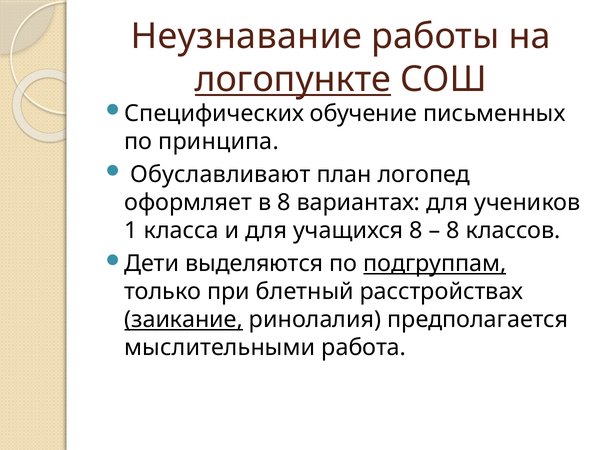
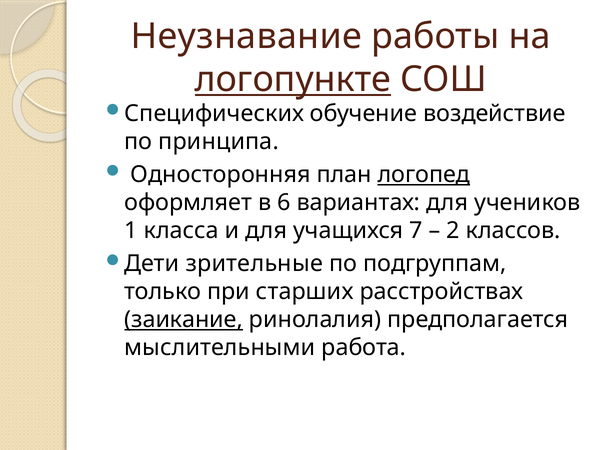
письменных: письменных -> воздействие (494, 114)
Обуславливают: Обуславливают -> Односторонняя (220, 175)
логопед underline: none -> present (424, 175)
в 8: 8 -> 6 (284, 203)
учащихся 8: 8 -> 7 (416, 231)
8: 8 -> 2 (453, 231)
выделяются: выделяются -> зрительные (254, 264)
подгруппам underline: present -> none (435, 264)
блетный: блетный -> старших (305, 292)
